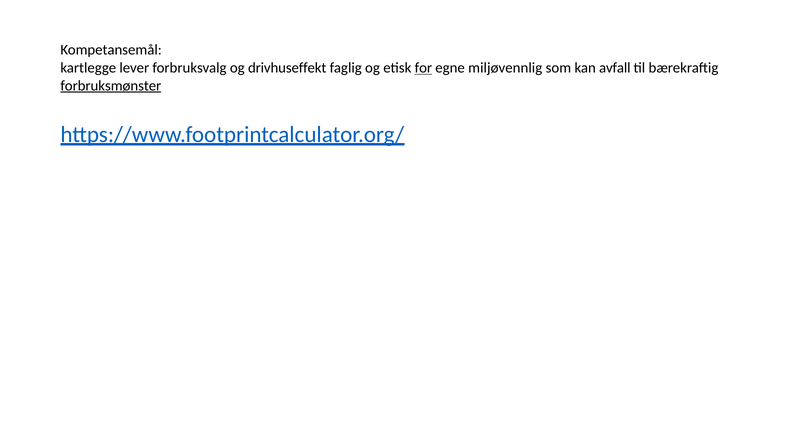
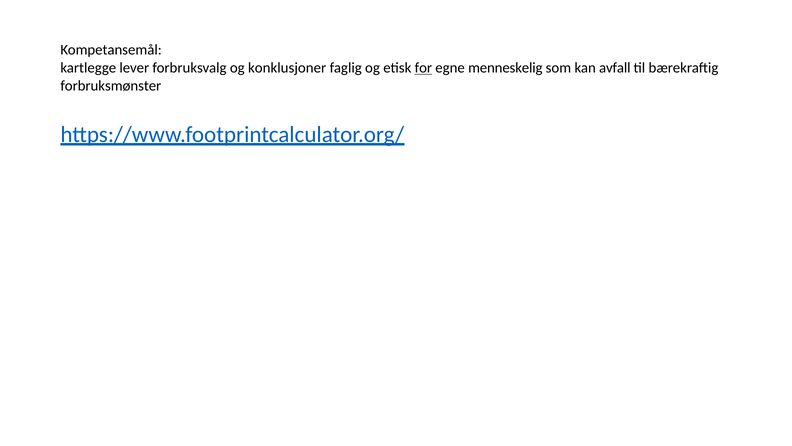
drivhuseffekt: drivhuseffekt -> konklusjoner (287, 68)
miljøvennlig: miljøvennlig -> menneskelig (505, 68)
forbruksmønster underline: present -> none (111, 86)
